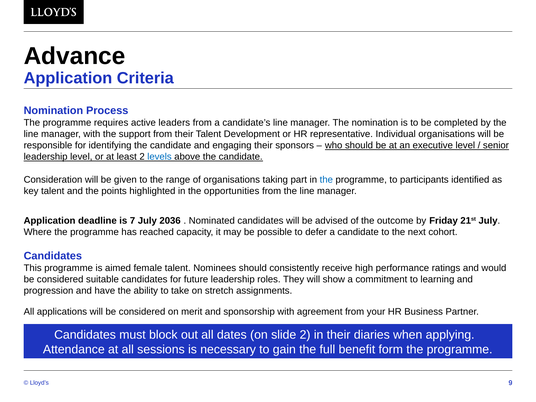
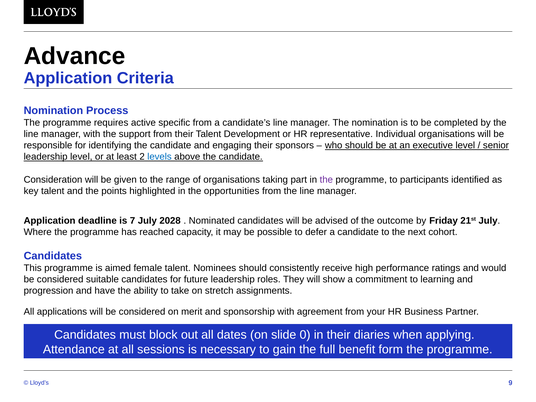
leaders: leaders -> specific (174, 123)
the colour: blue -> purple (326, 180)
2036: 2036 -> 2028 (170, 221)
slide 2: 2 -> 0 (305, 335)
